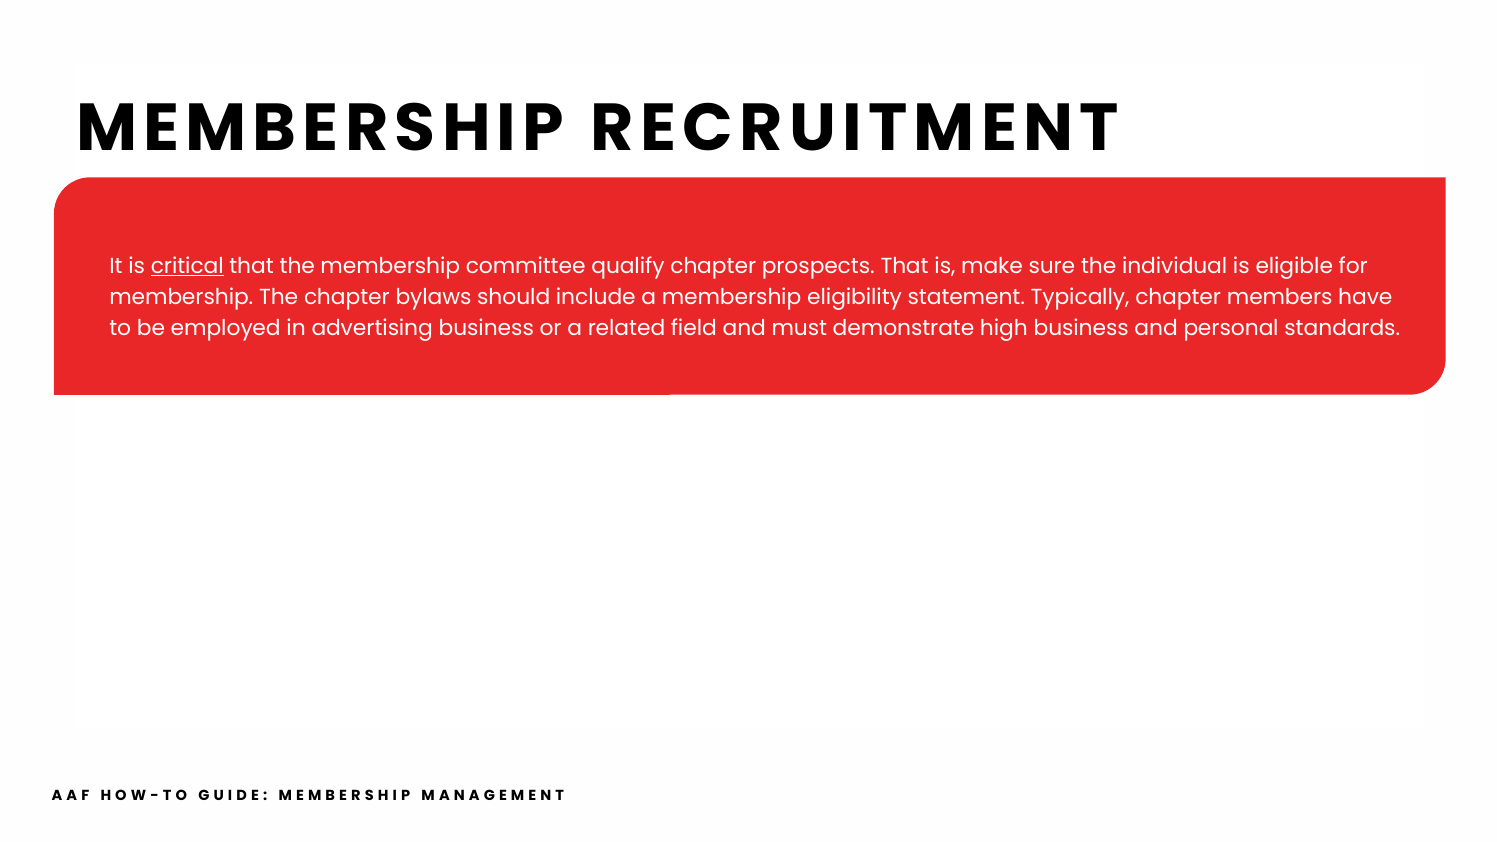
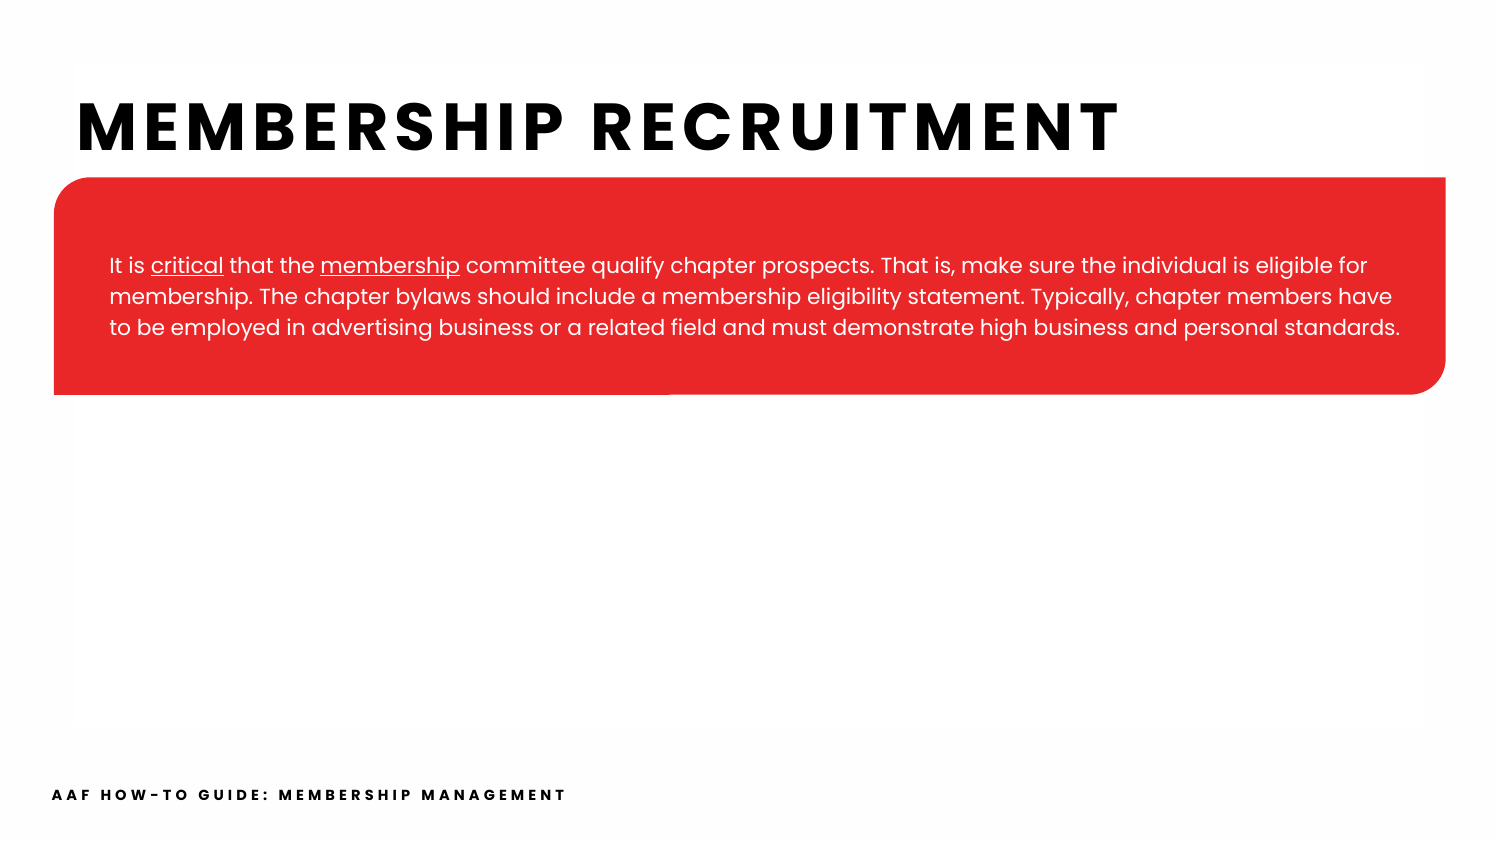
membership underline: none -> present (390, 266)
